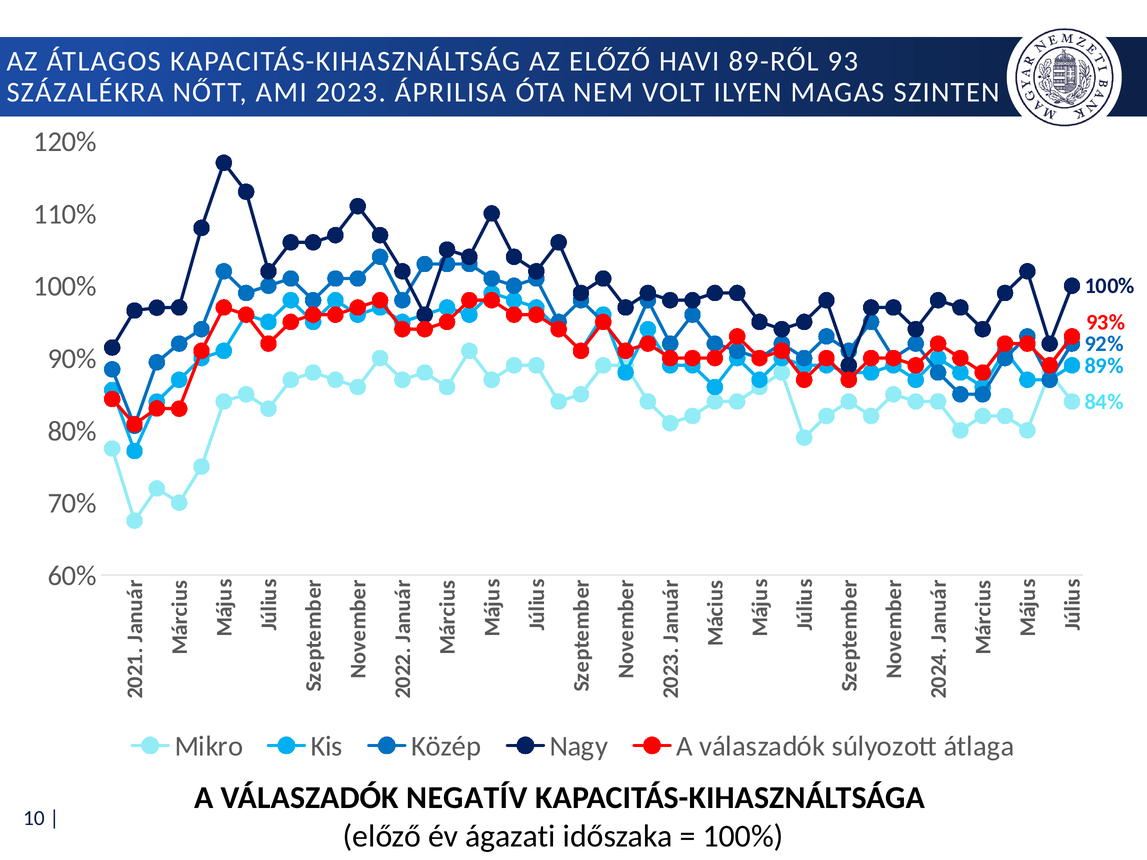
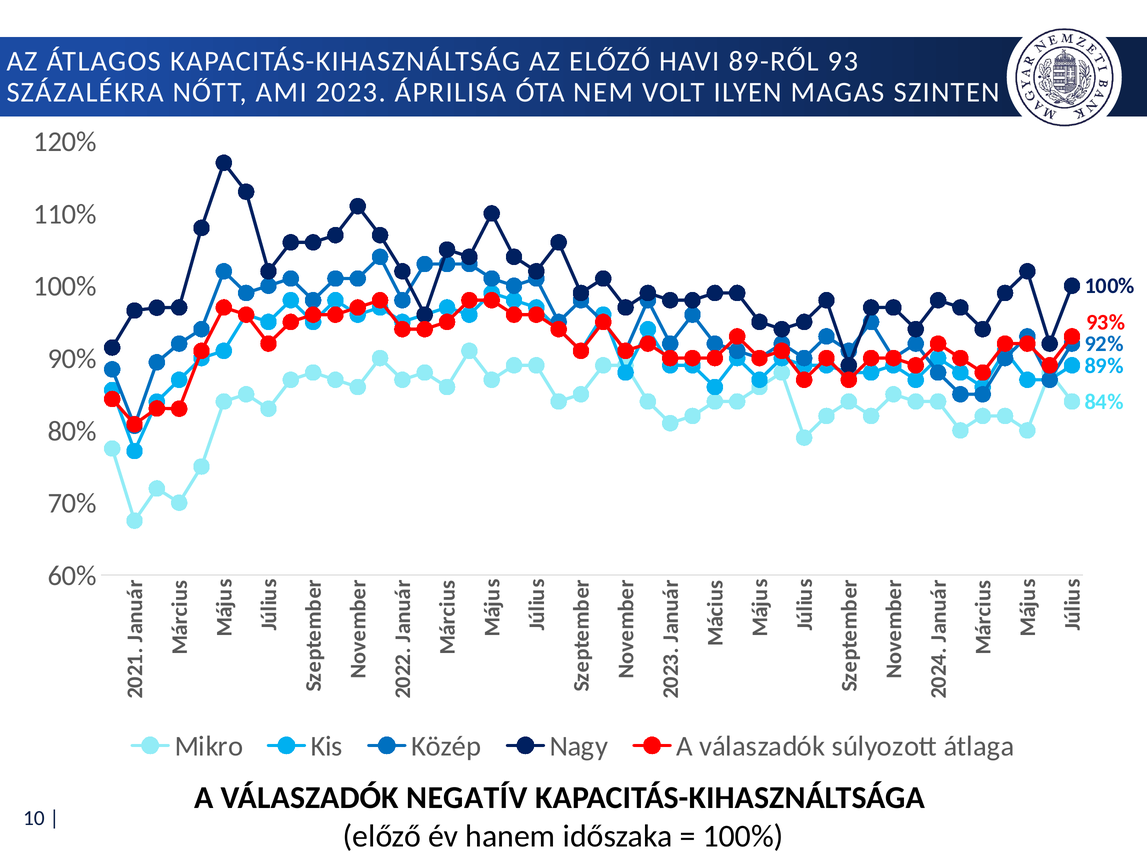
ágazati: ágazati -> hanem (510, 836)
